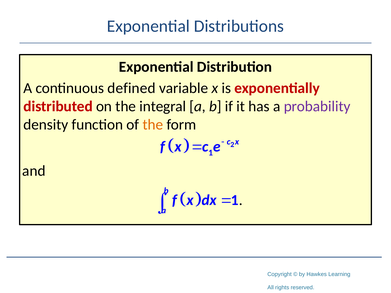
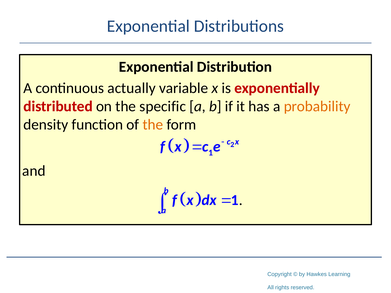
defined: defined -> actually (132, 88)
integral: integral -> specific (163, 106)
probability colour: purple -> orange (317, 106)
